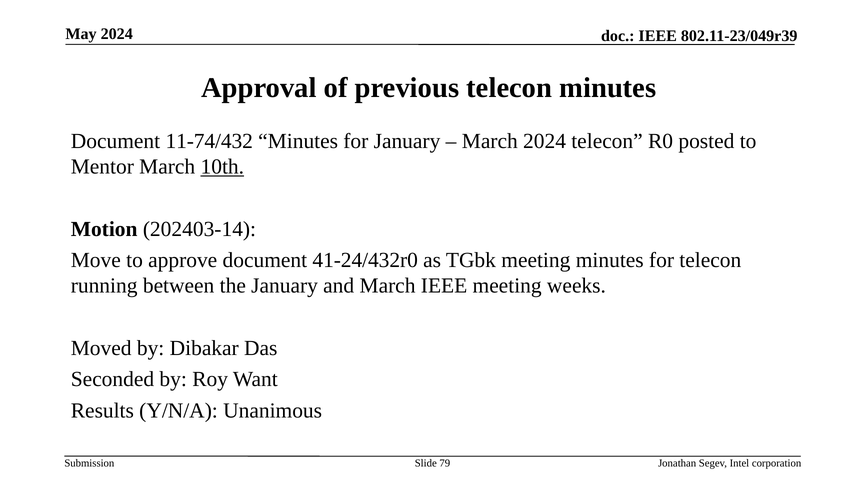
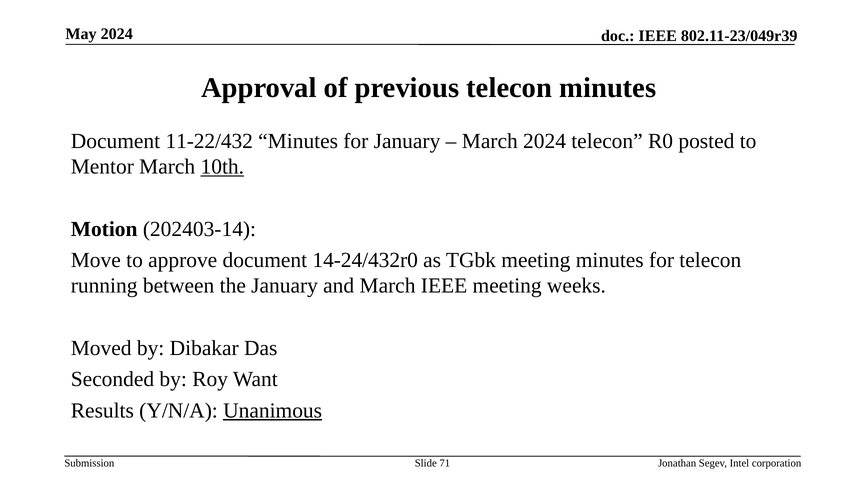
11-74/432: 11-74/432 -> 11-22/432 (209, 141)
41-24/432r0: 41-24/432r0 -> 14-24/432r0 (365, 260)
Unanimous underline: none -> present (273, 410)
79: 79 -> 71 (445, 463)
